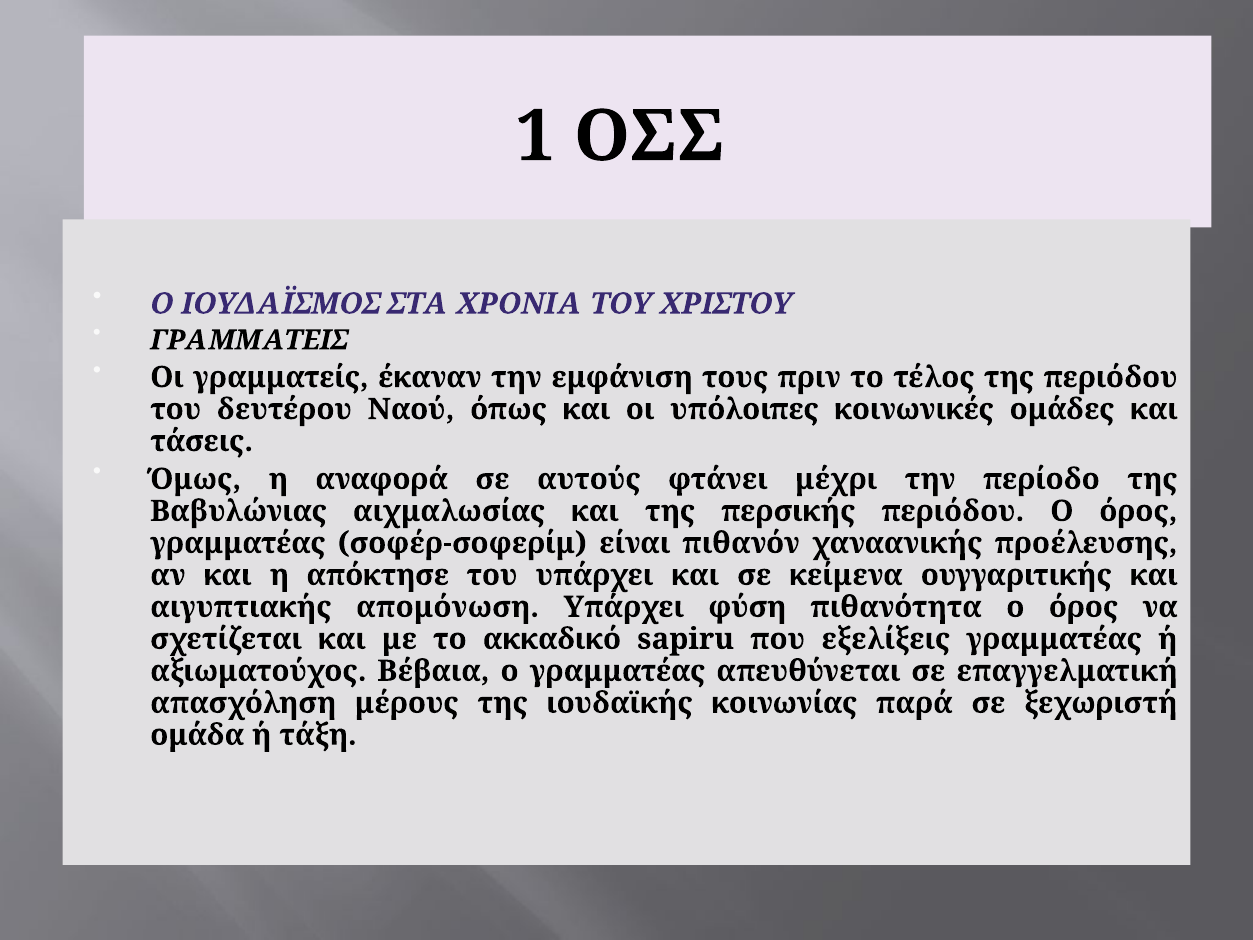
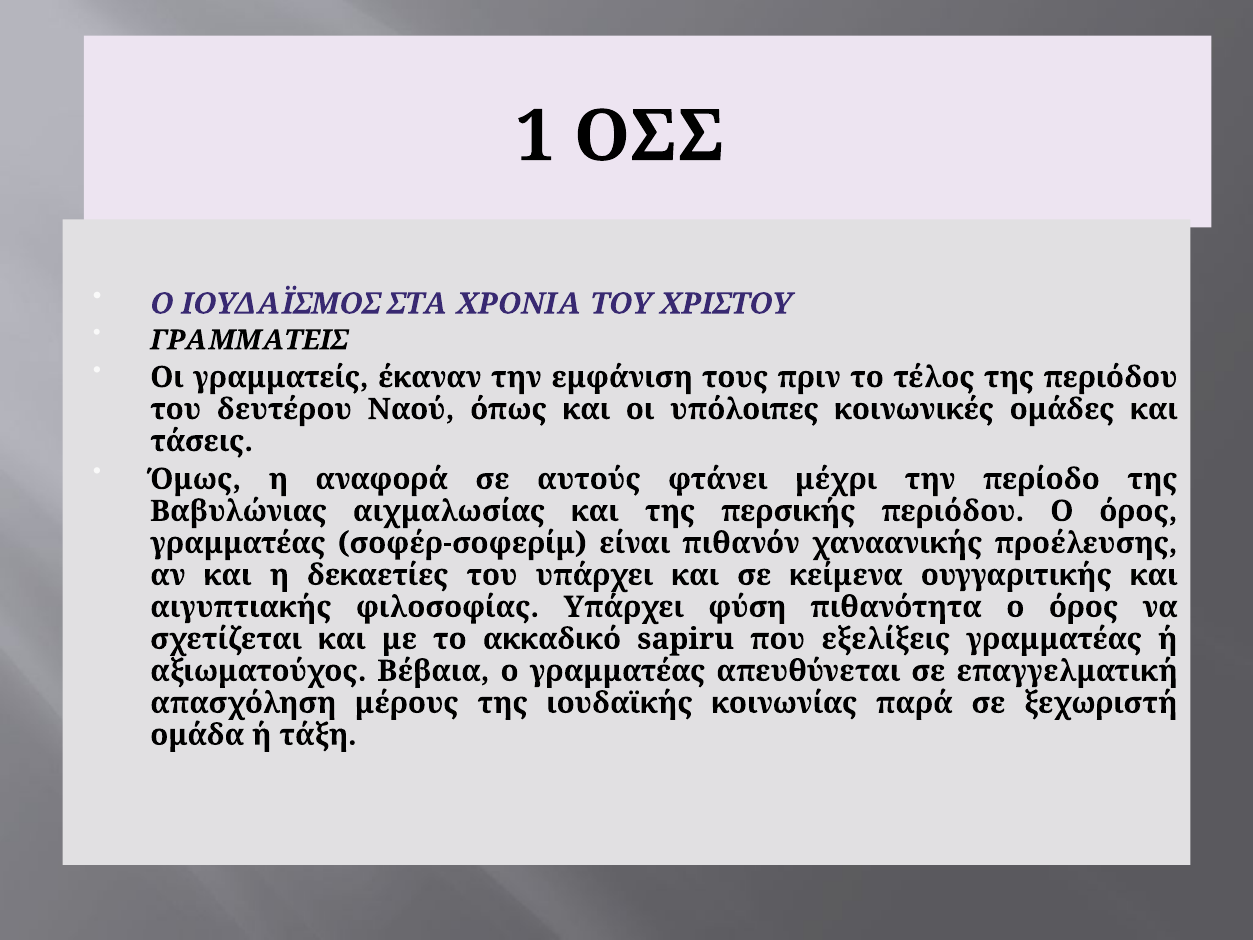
απόκτησε: απόκτησε -> δεκαετίες (378, 575)
απομόνωση: απομόνωση -> φιλοσοφίας (448, 607)
